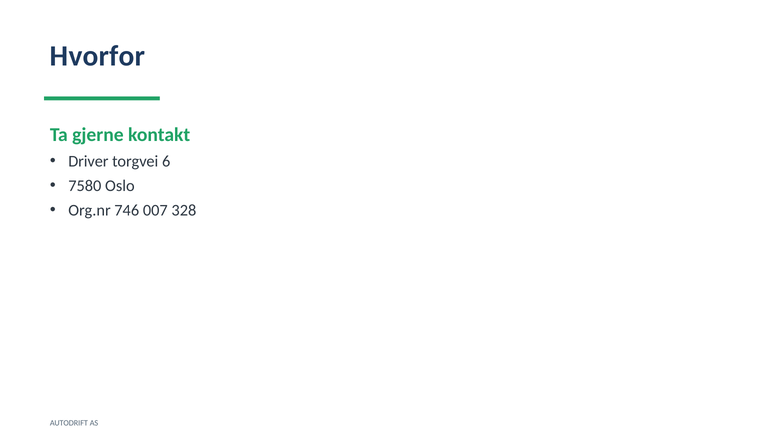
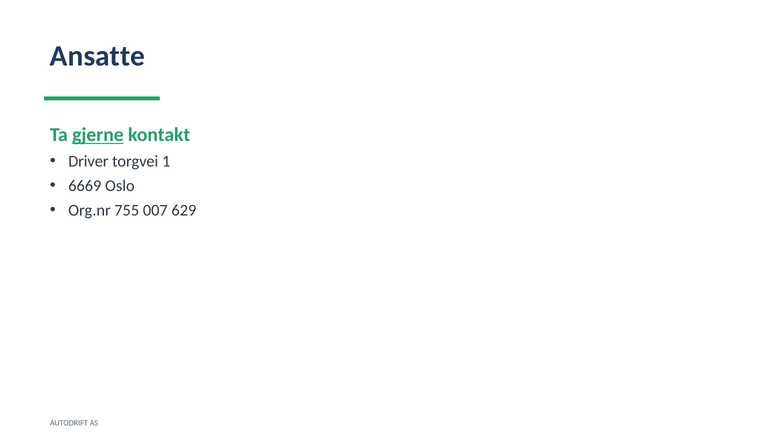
Hvorfor: Hvorfor -> Ansatte (98, 56)
gjerne underline: none -> present (98, 135)
6: 6 -> 1 (166, 161)
7580: 7580 -> 6669 (85, 186)
746: 746 -> 755 (127, 210)
328: 328 -> 629 (184, 210)
